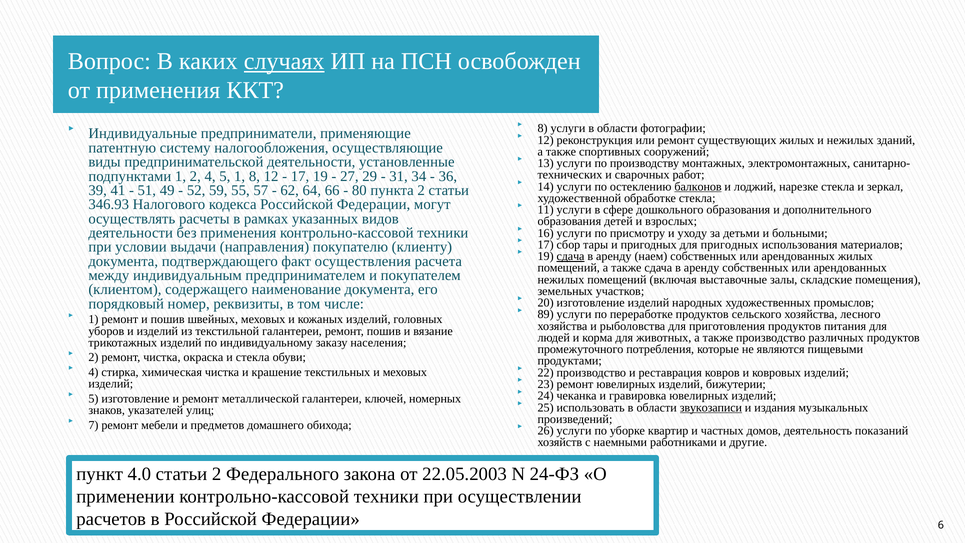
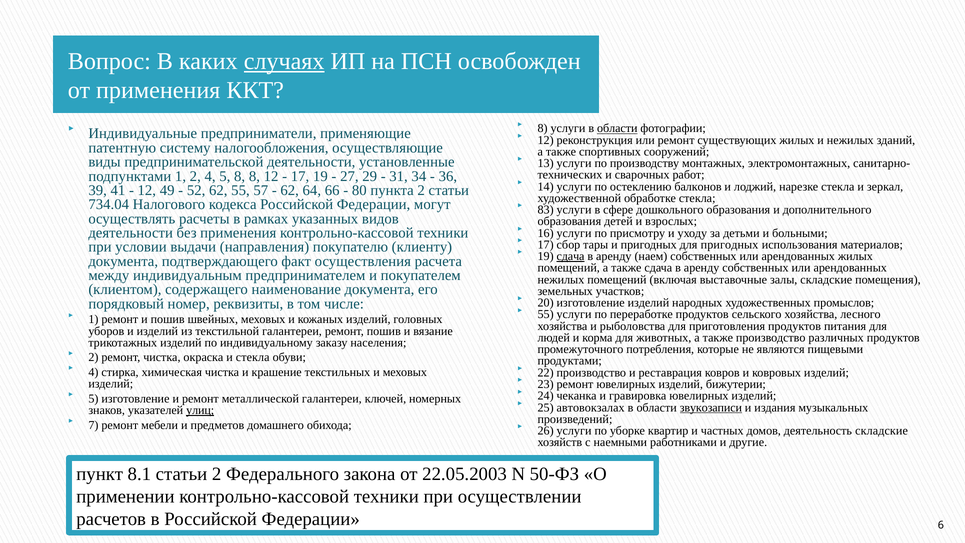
области underline: none -> present (617, 128)
5 1: 1 -> 8 (240, 176)
балконов underline: present -> none (698, 187)
51: 51 -> 12 (147, 190)
52 59: 59 -> 62 (218, 190)
346.93: 346.93 -> 734.04 (109, 204)
11: 11 -> 83 (546, 210)
89: 89 -> 55 (546, 314)
использовать: использовать -> автовокзалах (591, 407)
улиц underline: none -> present (200, 410)
деятельность показаний: показаний -> складские (882, 431)
4.0: 4.0 -> 8.1 (139, 474)
24-ФЗ: 24-ФЗ -> 50-ФЗ (554, 474)
